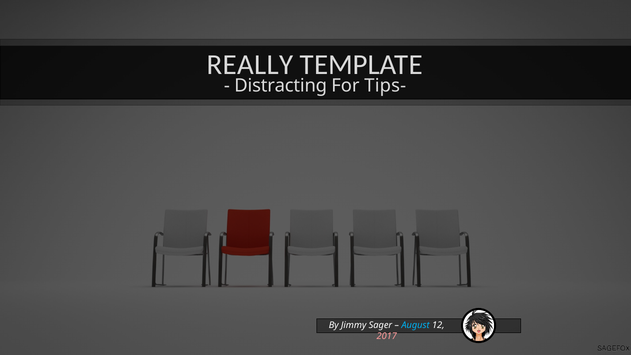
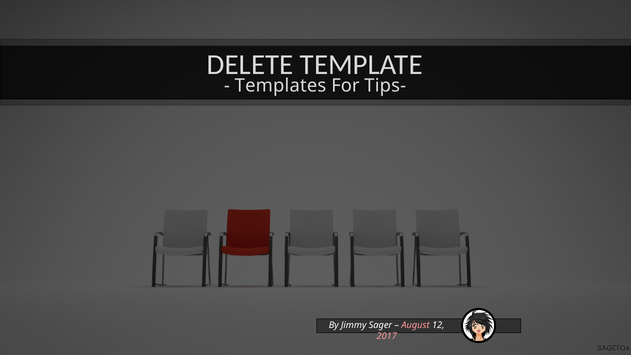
REALLY: REALLY -> DELETE (250, 65)
Distracting: Distracting -> Templates (281, 86)
August colour: light blue -> pink (416, 325)
